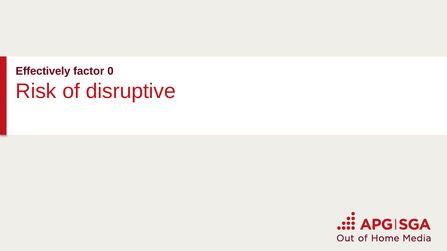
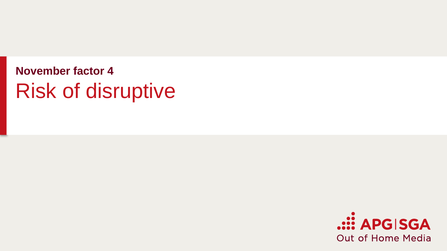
Effectively: Effectively -> November (43, 71)
0: 0 -> 4 (110, 71)
